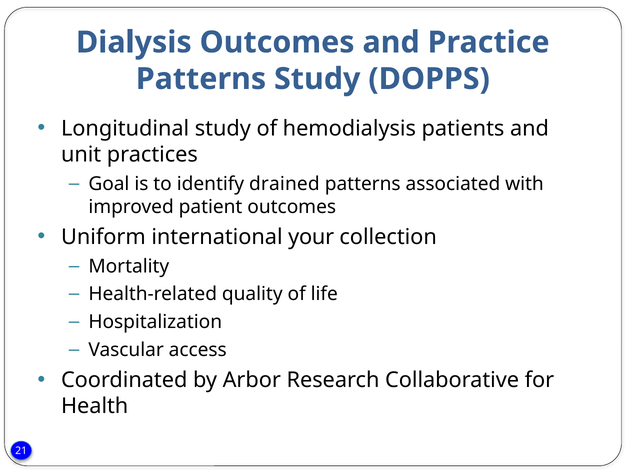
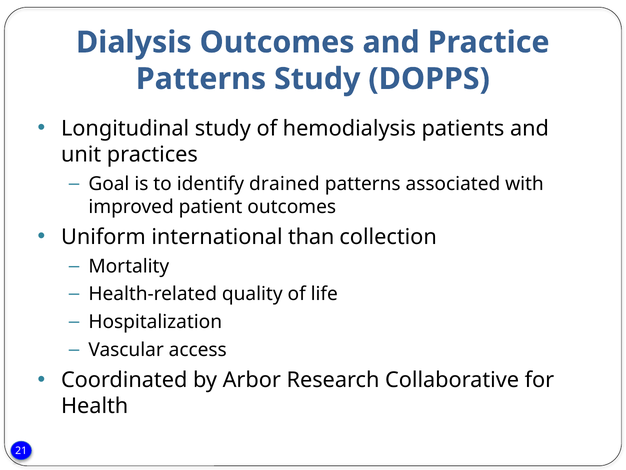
your: your -> than (311, 237)
